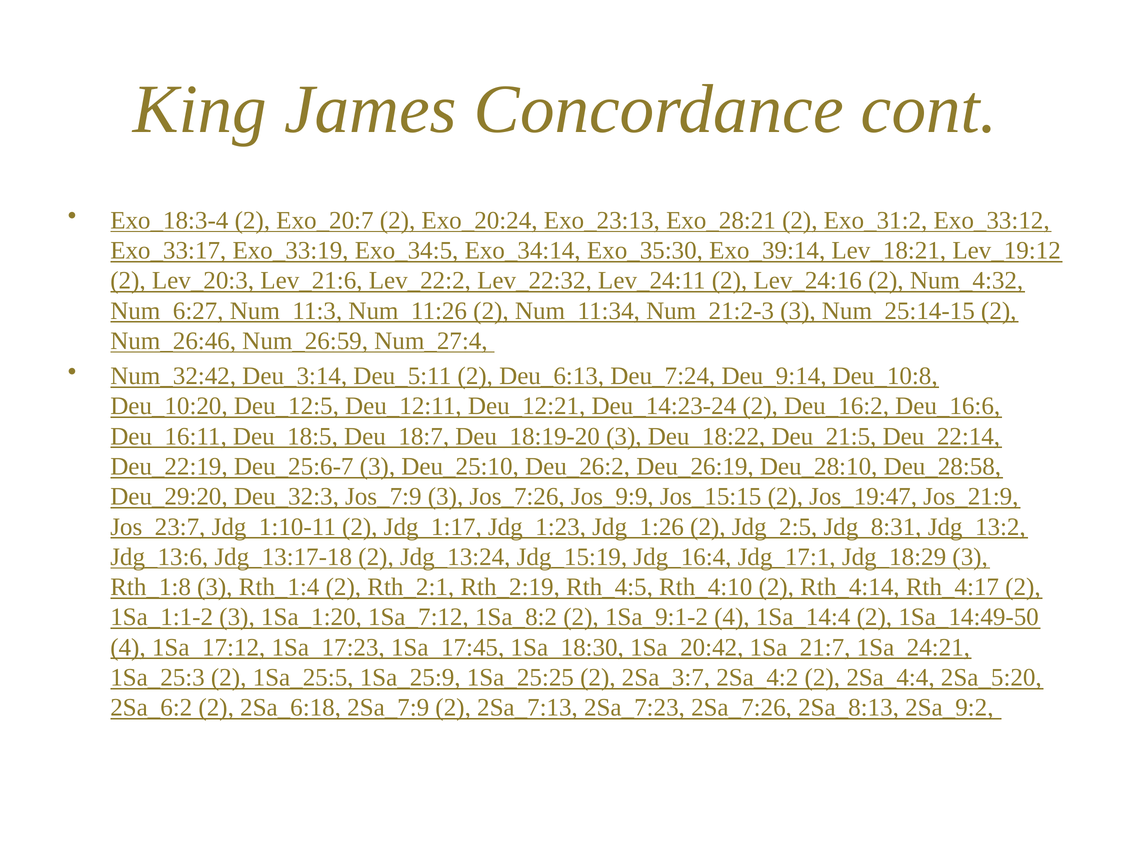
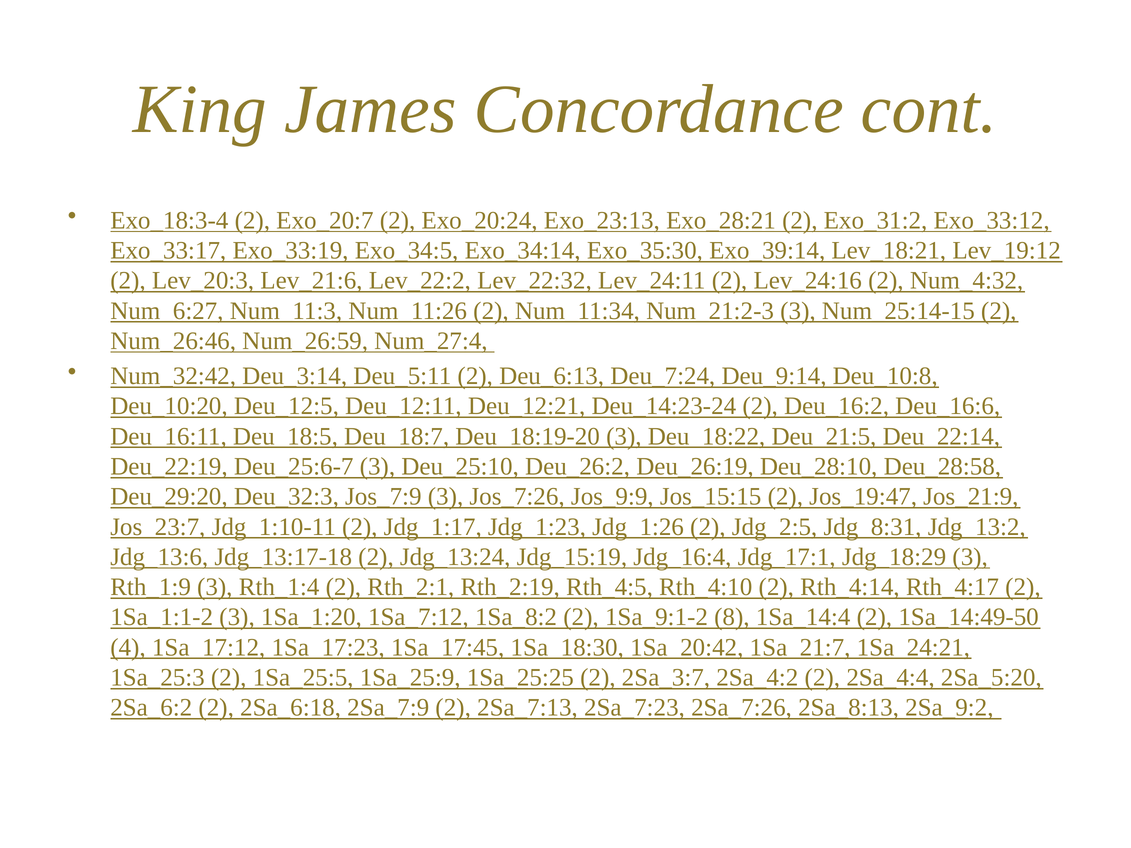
Rth_1:8: Rth_1:8 -> Rth_1:9 (151, 587)
1Sa_9:1-2 4: 4 -> 8 (732, 617)
